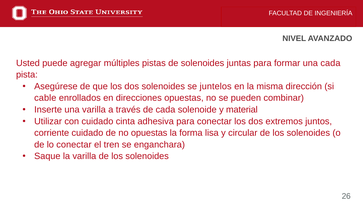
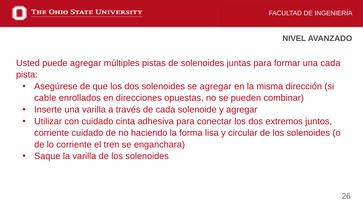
se juntelos: juntelos -> agregar (216, 86)
y material: material -> agregar (242, 110)
no opuestas: opuestas -> haciendo (149, 133)
lo conectar: conectar -> corriente (74, 145)
